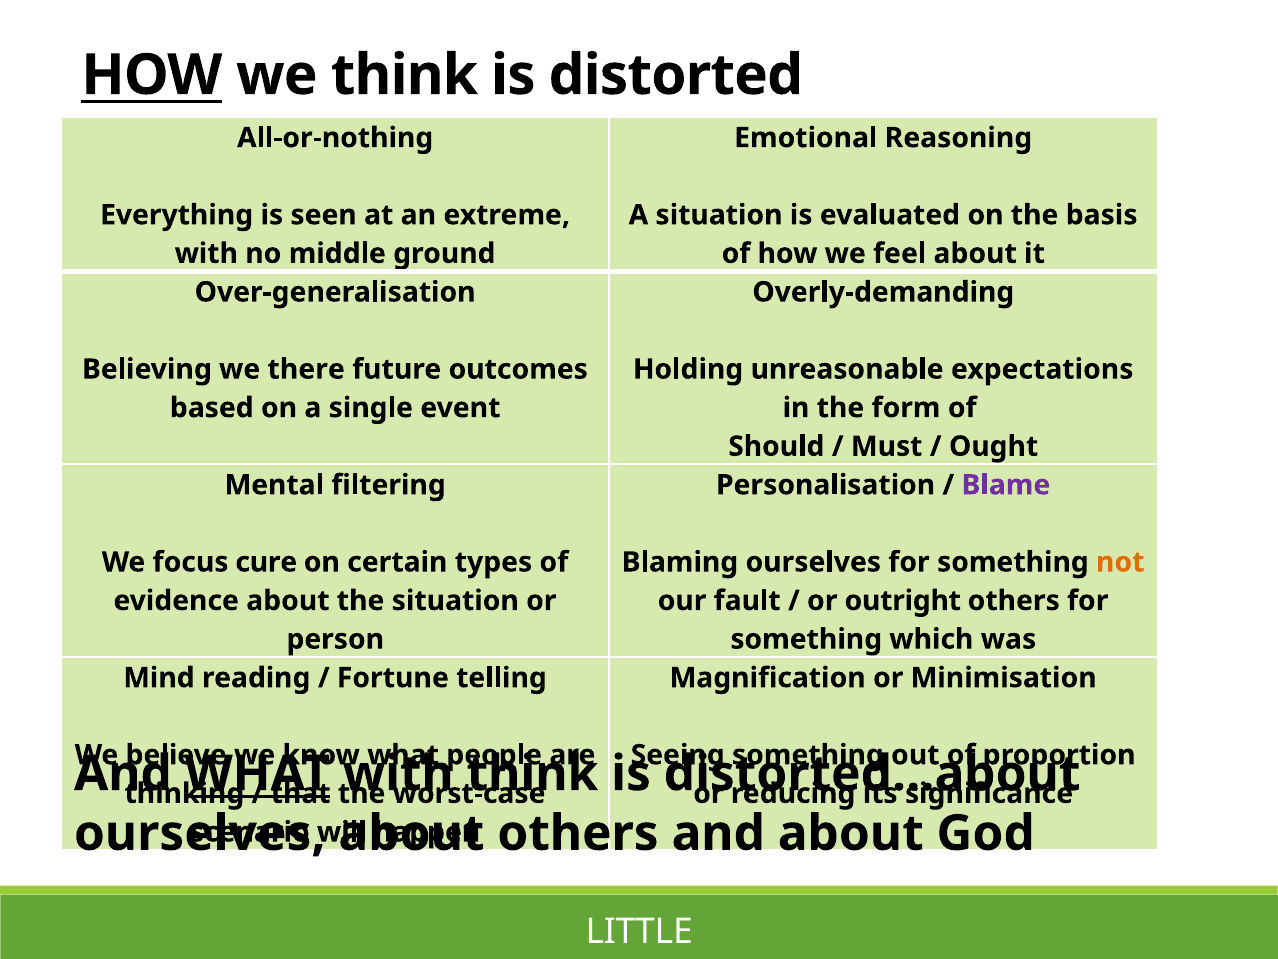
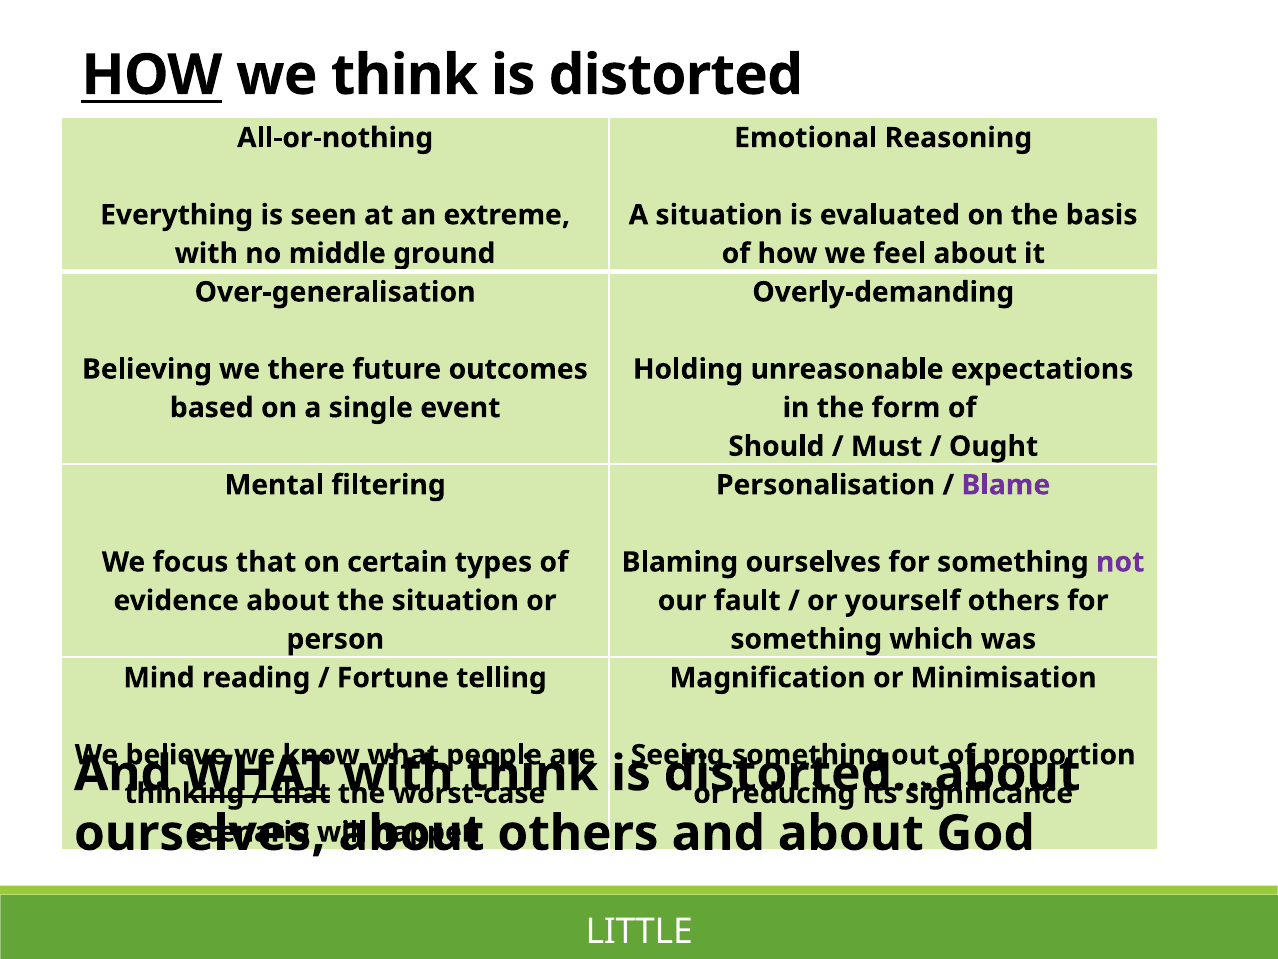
focus cure: cure -> that (266, 562)
not colour: orange -> purple (1120, 562)
outright: outright -> yourself (903, 600)
